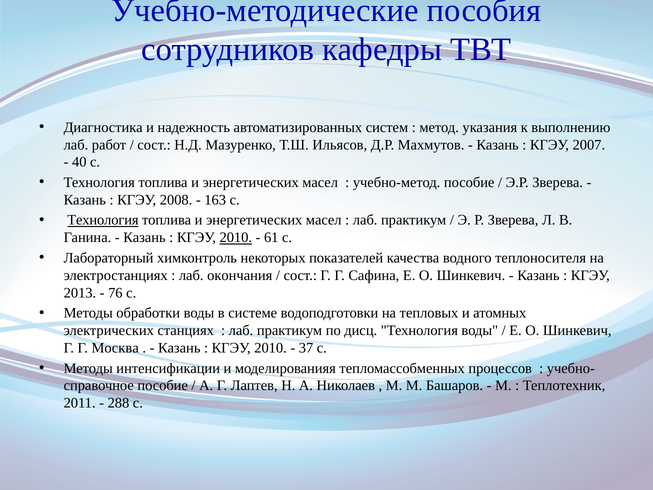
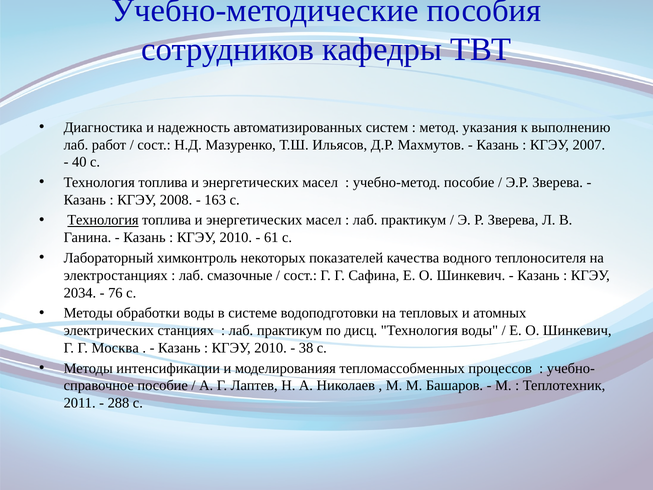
2010 underline: present -> none (236, 237)
окончания: окончания -> смазочные (240, 275)
2013: 2013 -> 2034 (80, 293)
37: 37 -> 38 (306, 348)
